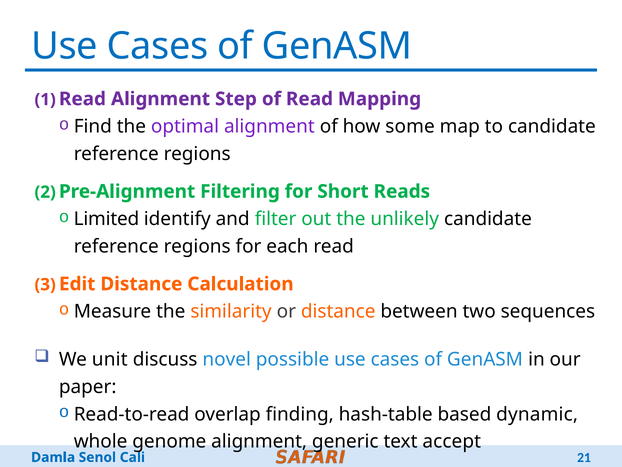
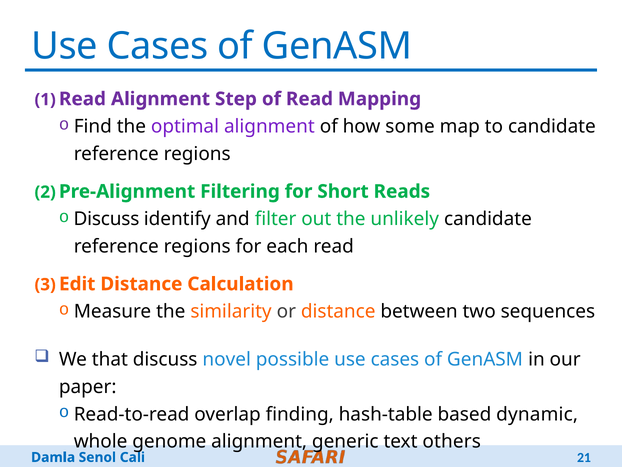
Limited: Limited -> Discuss (106, 219)
unit: unit -> that (110, 359)
accept: accept -> others (452, 441)
